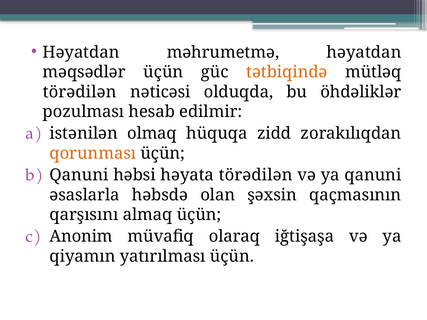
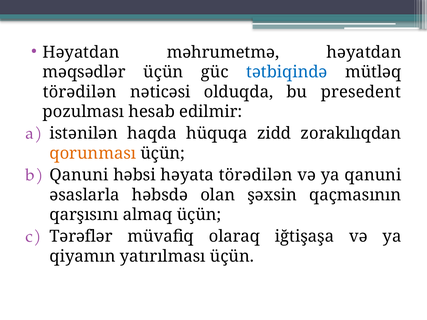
tətbiqində colour: orange -> blue (287, 72)
öhdəliklər: öhdəliklər -> presedent (361, 92)
olmaq: olmaq -> haqda (152, 134)
Anonim: Anonim -> Tərəflər (81, 237)
